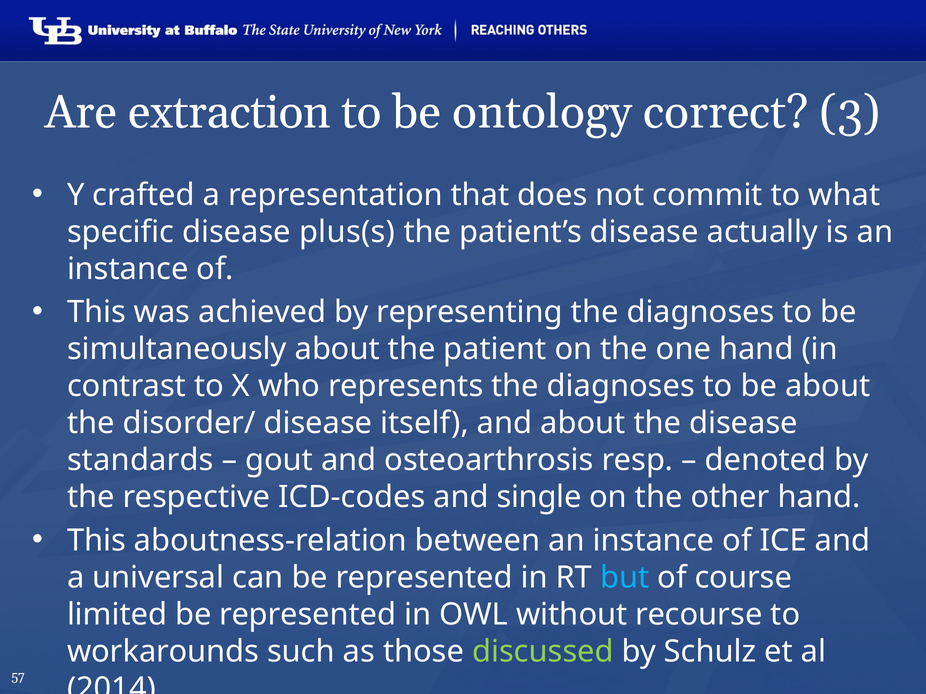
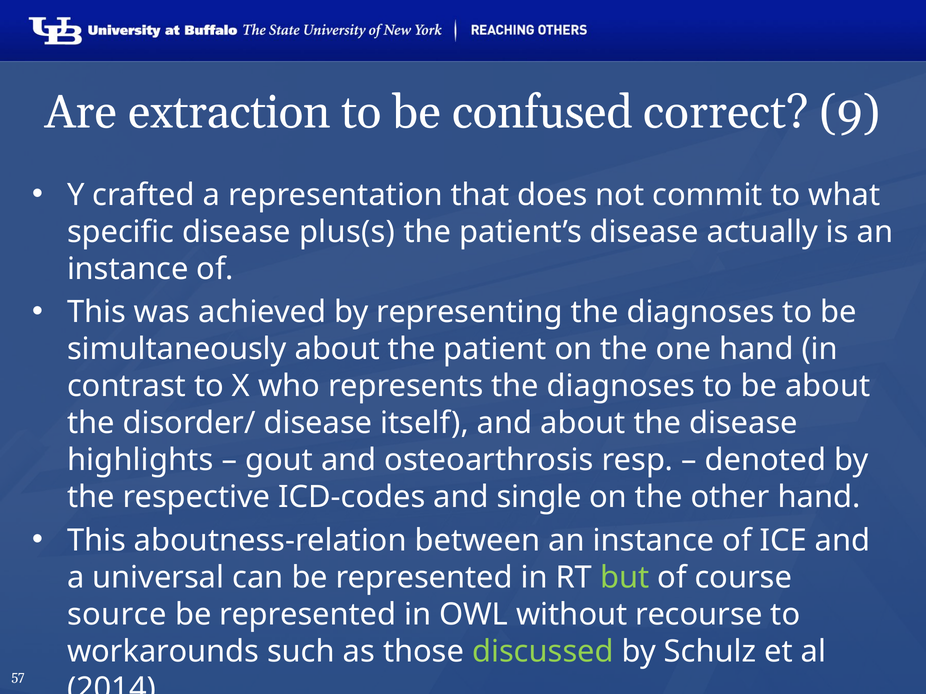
ontology: ontology -> confused (543, 113)
3: 3 -> 9 (850, 113)
standards: standards -> highlights (140, 460)
but colour: light blue -> light green (625, 578)
limited: limited -> source (117, 615)
